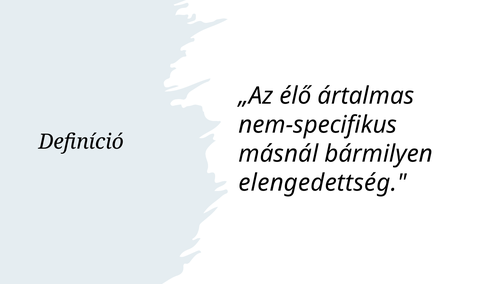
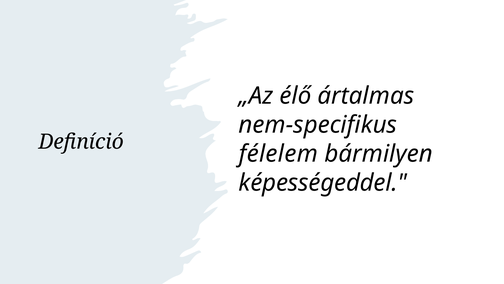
másnál: másnál -> félelem (278, 153)
elengedettség: elengedettség -> képességeddel (323, 182)
